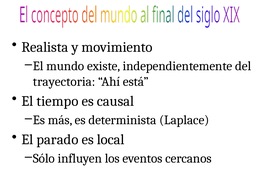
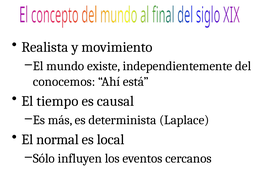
trayectoria: trayectoria -> conocemos (64, 82)
parado: parado -> normal (58, 140)
